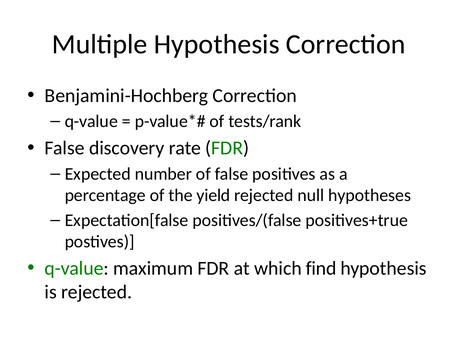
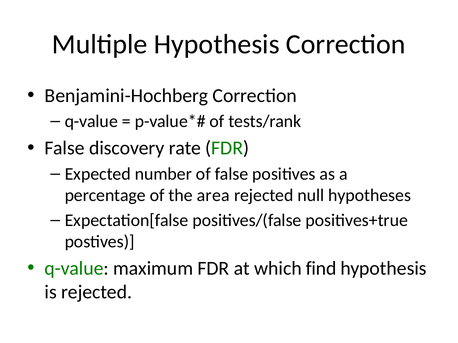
yield: yield -> area (213, 196)
